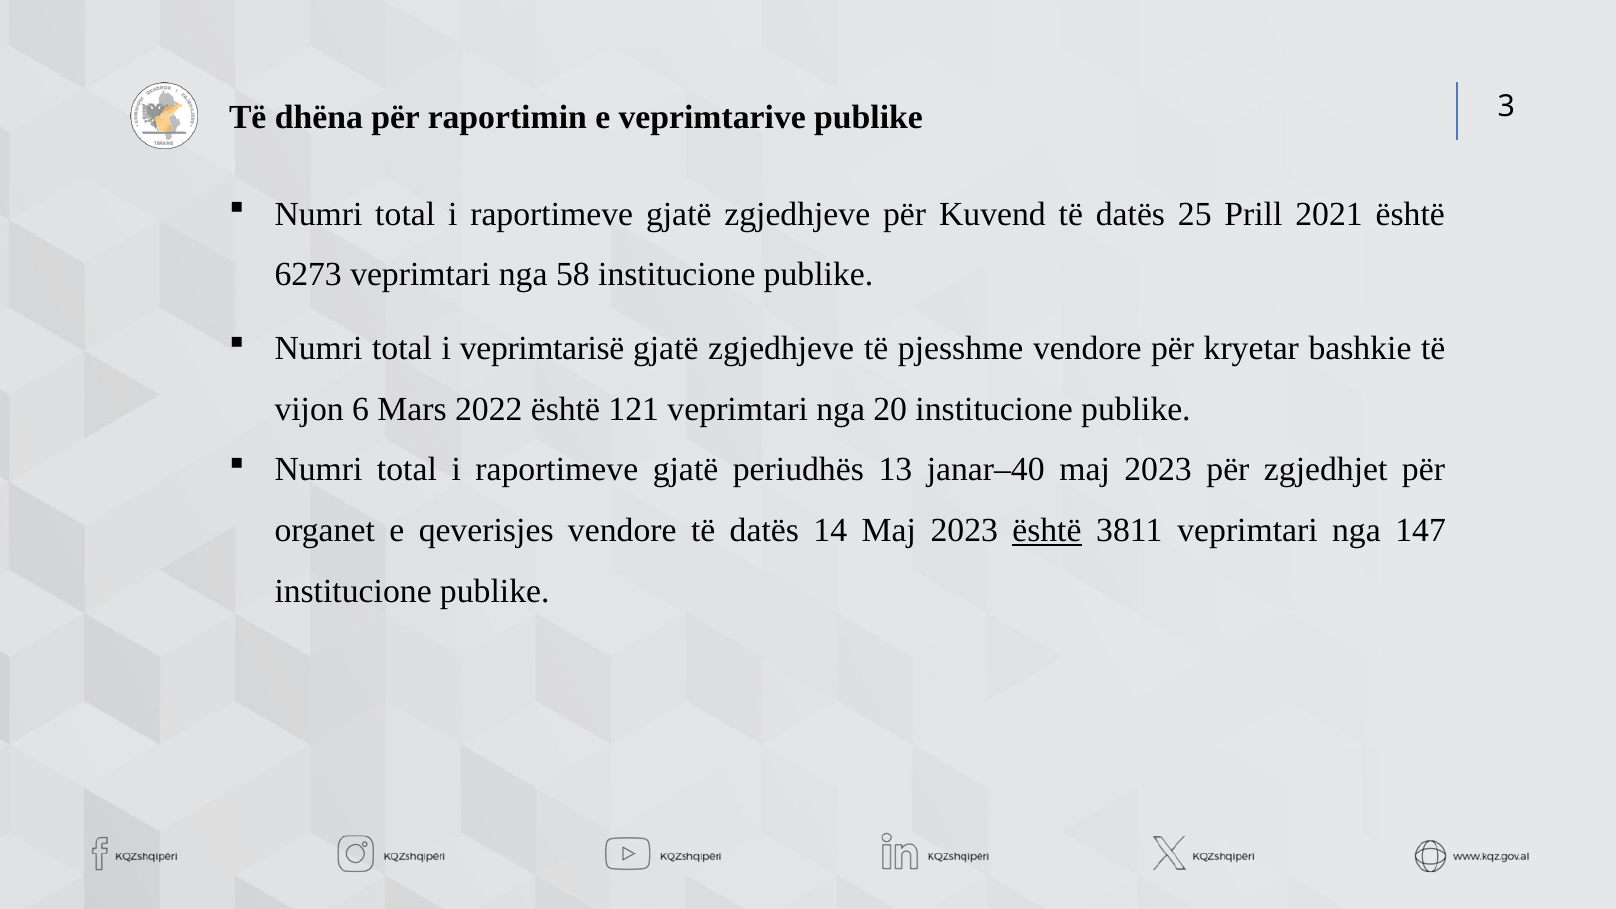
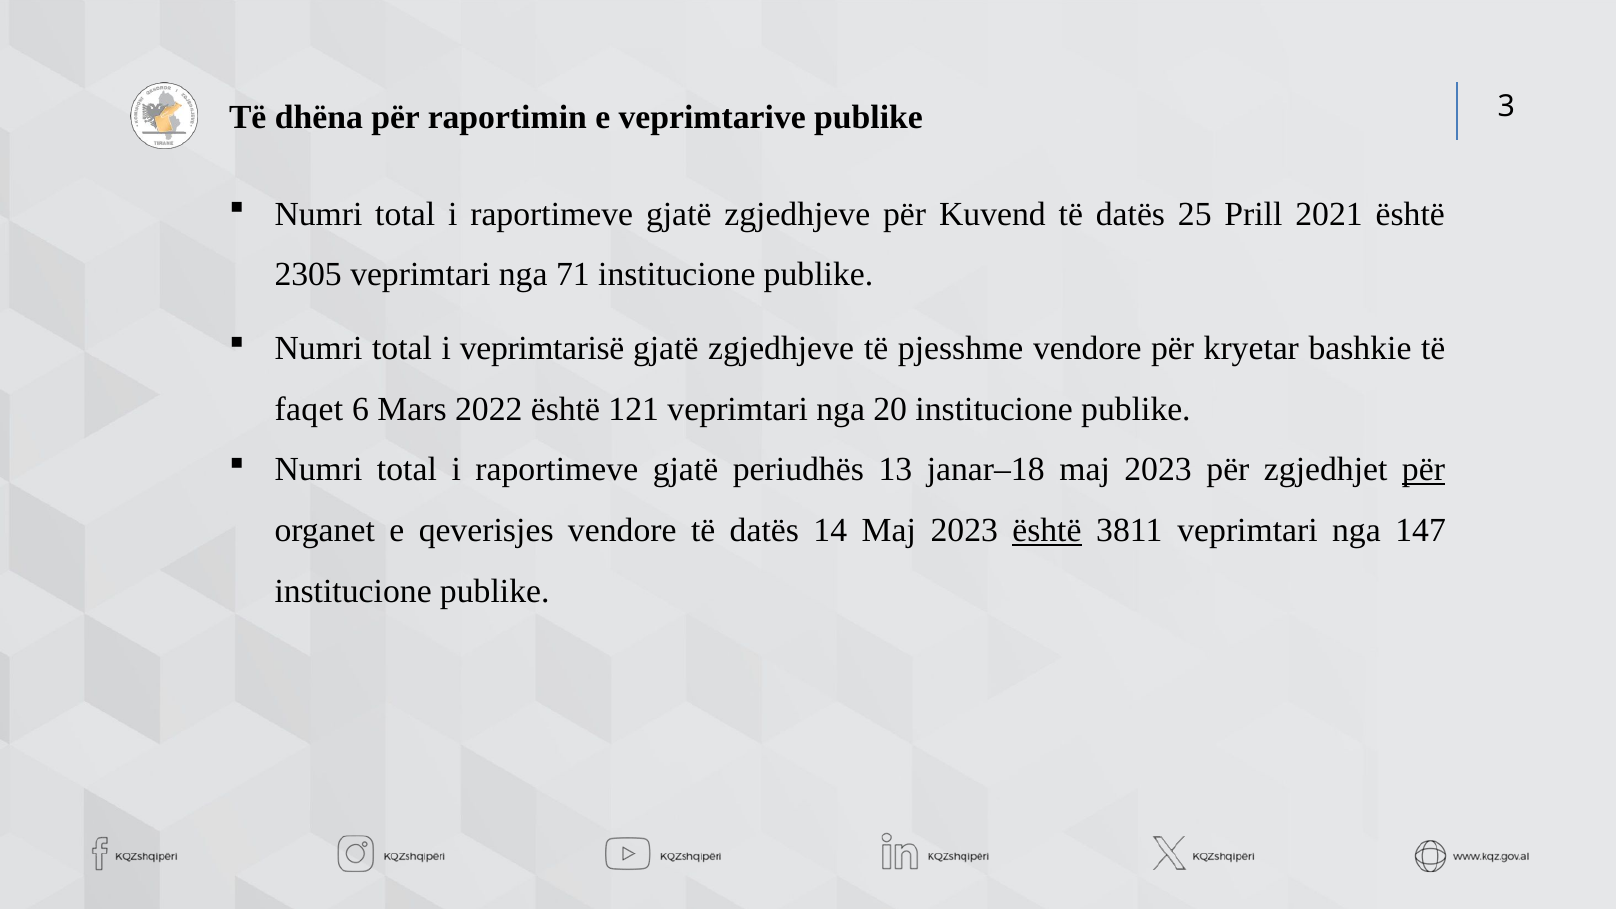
6273: 6273 -> 2305 (308, 275)
58: 58 -> 71 (573, 275)
vijon: vijon -> faqet (309, 409)
janar–40: janar–40 -> janar–18 (986, 470)
për underline: none -> present (1423, 470)
